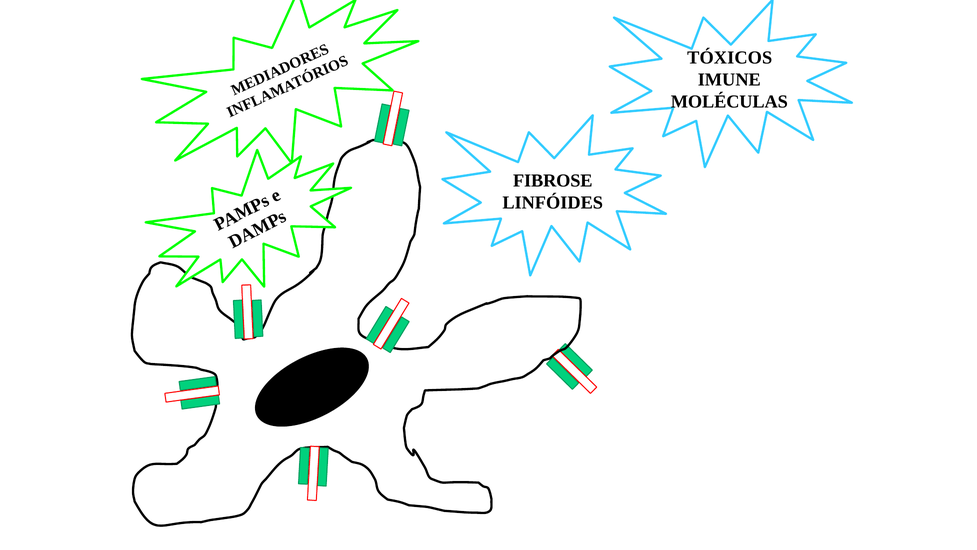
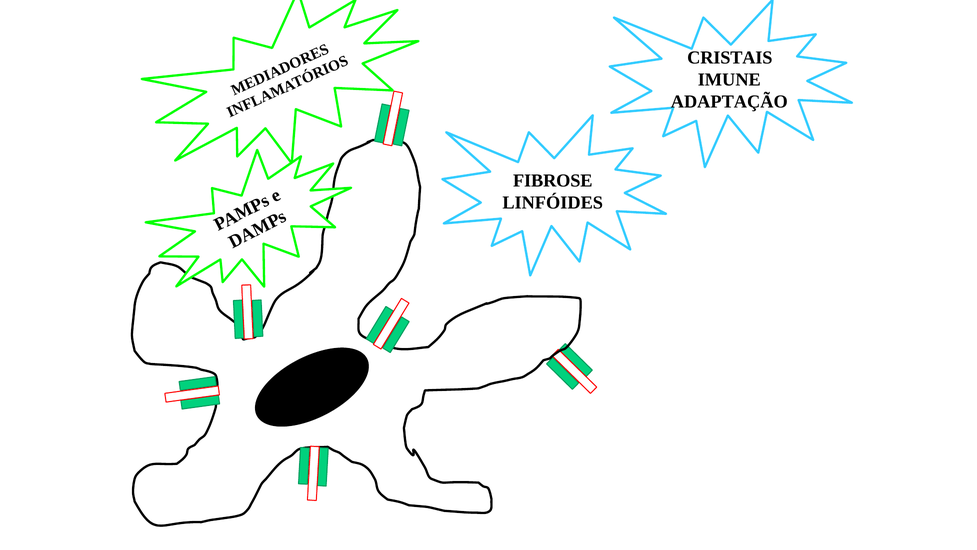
TÓXICOS: TÓXICOS -> CRISTAIS (730, 57)
MOLÉCULAS: MOLÉCULAS -> ADAPTAÇÃO (729, 101)
